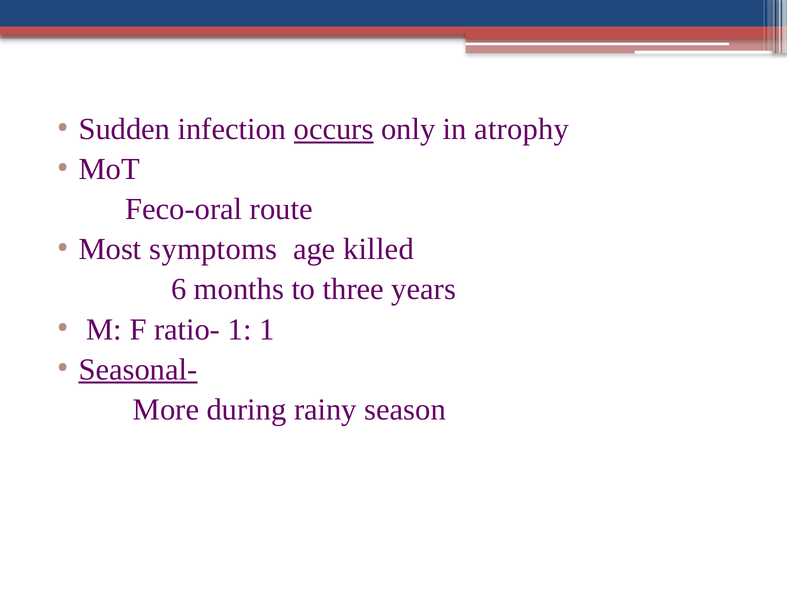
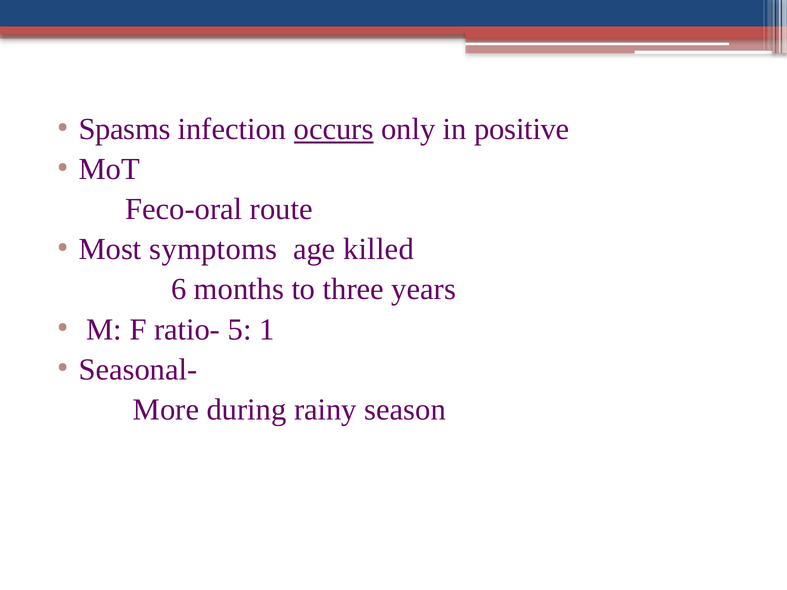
Sudden: Sudden -> Spasms (125, 129)
atrophy: atrophy -> positive (522, 129)
ratio- 1: 1 -> 5 (240, 330)
Seasonal- underline: present -> none (138, 370)
